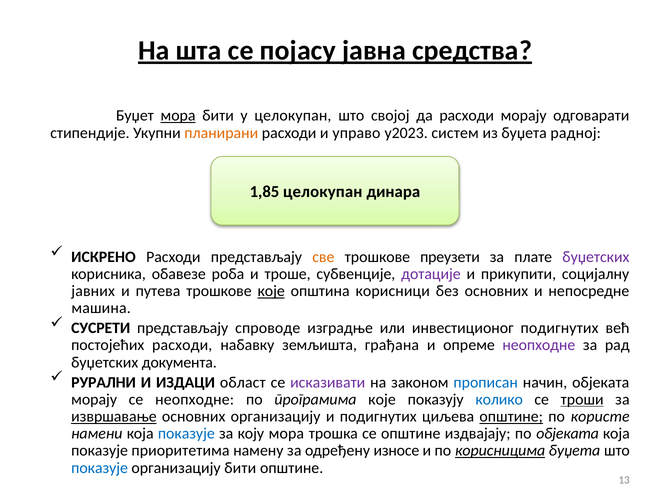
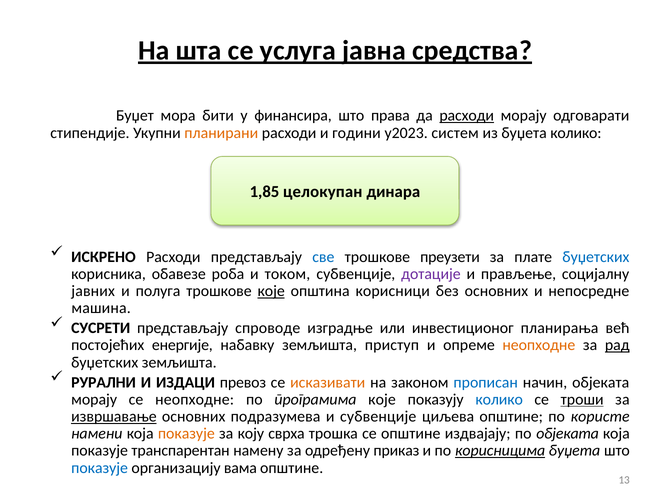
појасу: појасу -> услуга (298, 51)
мора underline: present -> none (178, 116)
у целокупан: целокупан -> финансира (293, 116)
својој: својој -> права (390, 116)
расходи underline: none -> present (467, 116)
управо: управо -> години (356, 133)
буџета радној: радној -> колико (576, 133)
све colour: orange -> blue (323, 257)
буџетских colour: purple -> blue (596, 257)
троше: троше -> током (287, 274)
прикупити: прикупити -> прављење (519, 274)
путева: путева -> полуга (158, 291)
инвестиционог подигнутих: подигнутих -> планирања (560, 328)
постојећих расходи: расходи -> енергије (182, 345)
грађана: грађана -> приступ (392, 345)
неопходне colour: purple -> orange (539, 345)
рад underline: none -> present (617, 345)
буџетских документа: документа -> земљишта (179, 362)
област: област -> превоз (243, 382)
исказивати colour: purple -> orange (328, 382)
основних организацију: организацију -> подразумева (276, 416)
и подигнутих: подигнутих -> субвенције (378, 416)
општине underline: present -> none (511, 416)
показује colour: blue -> orange (186, 433)
коју мора: мора -> сврха (287, 433)
приоритетима: приоритетима -> транспарентан (181, 450)
износе: износе -> приказ (396, 450)
организацију бити: бити -> вама (240, 467)
